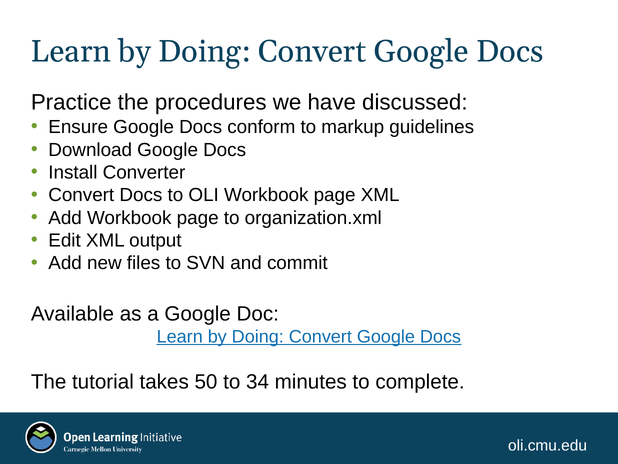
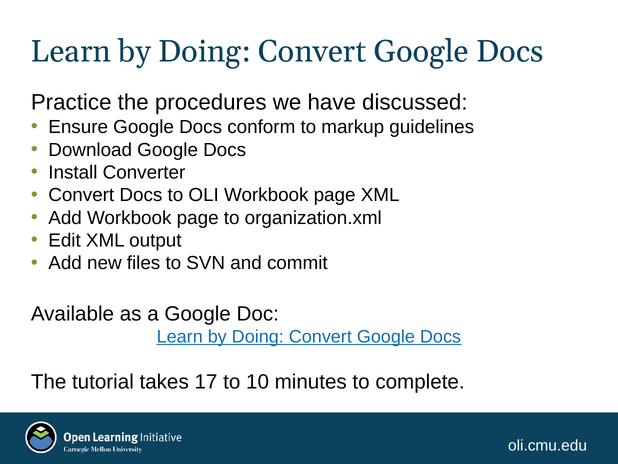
50: 50 -> 17 (206, 381)
34: 34 -> 10 (258, 381)
